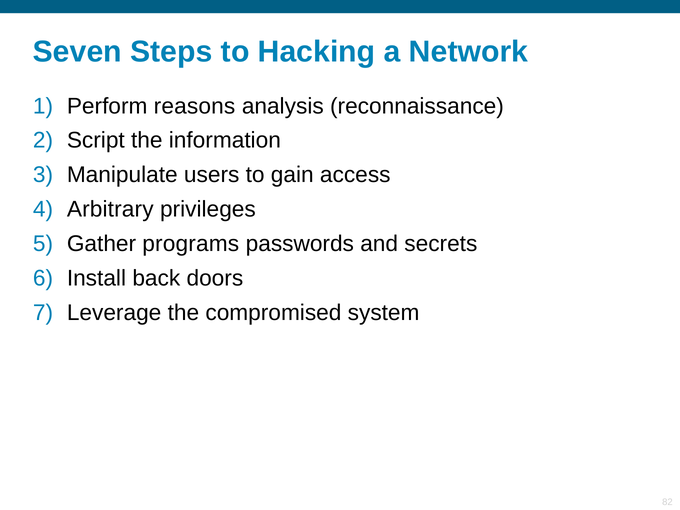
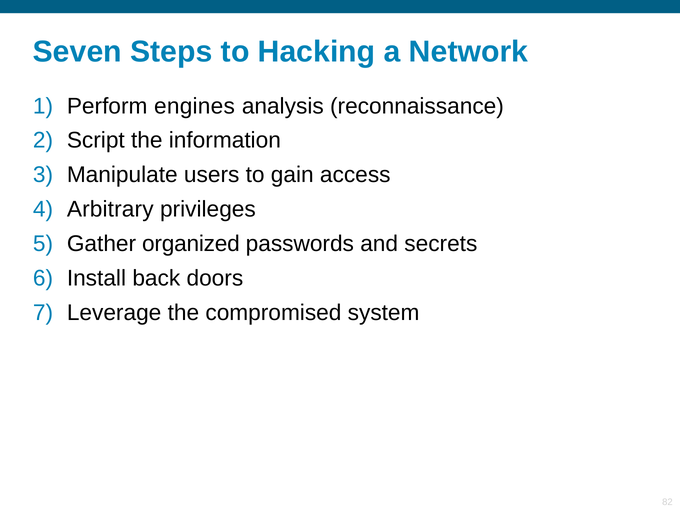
reasons: reasons -> engines (194, 106)
programs: programs -> organized (191, 244)
